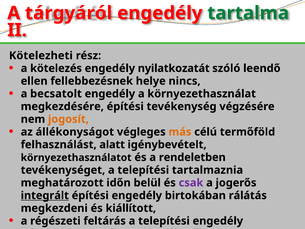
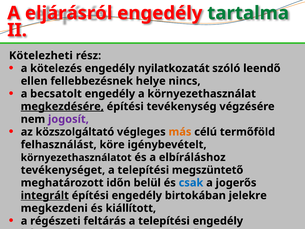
tárgyáról: tárgyáról -> eljárásról (69, 13)
megkezdésére underline: none -> present (62, 106)
jogosít colour: orange -> purple (68, 119)
állékonyságot: állékonyságot -> közszolgáltató (75, 132)
alatt: alatt -> köre (112, 144)
rendeletben: rendeletben -> elbíráláshoz (192, 157)
tartalmaznia: tartalmaznia -> megszüntető (208, 170)
csak colour: purple -> blue (191, 183)
rálátás: rálátás -> jelekre (248, 195)
